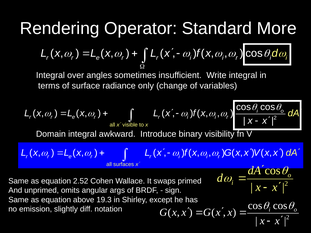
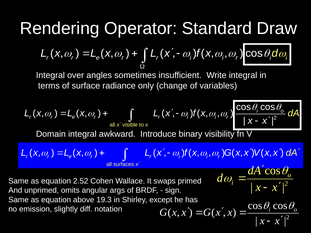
More: More -> Draw (277, 28)
